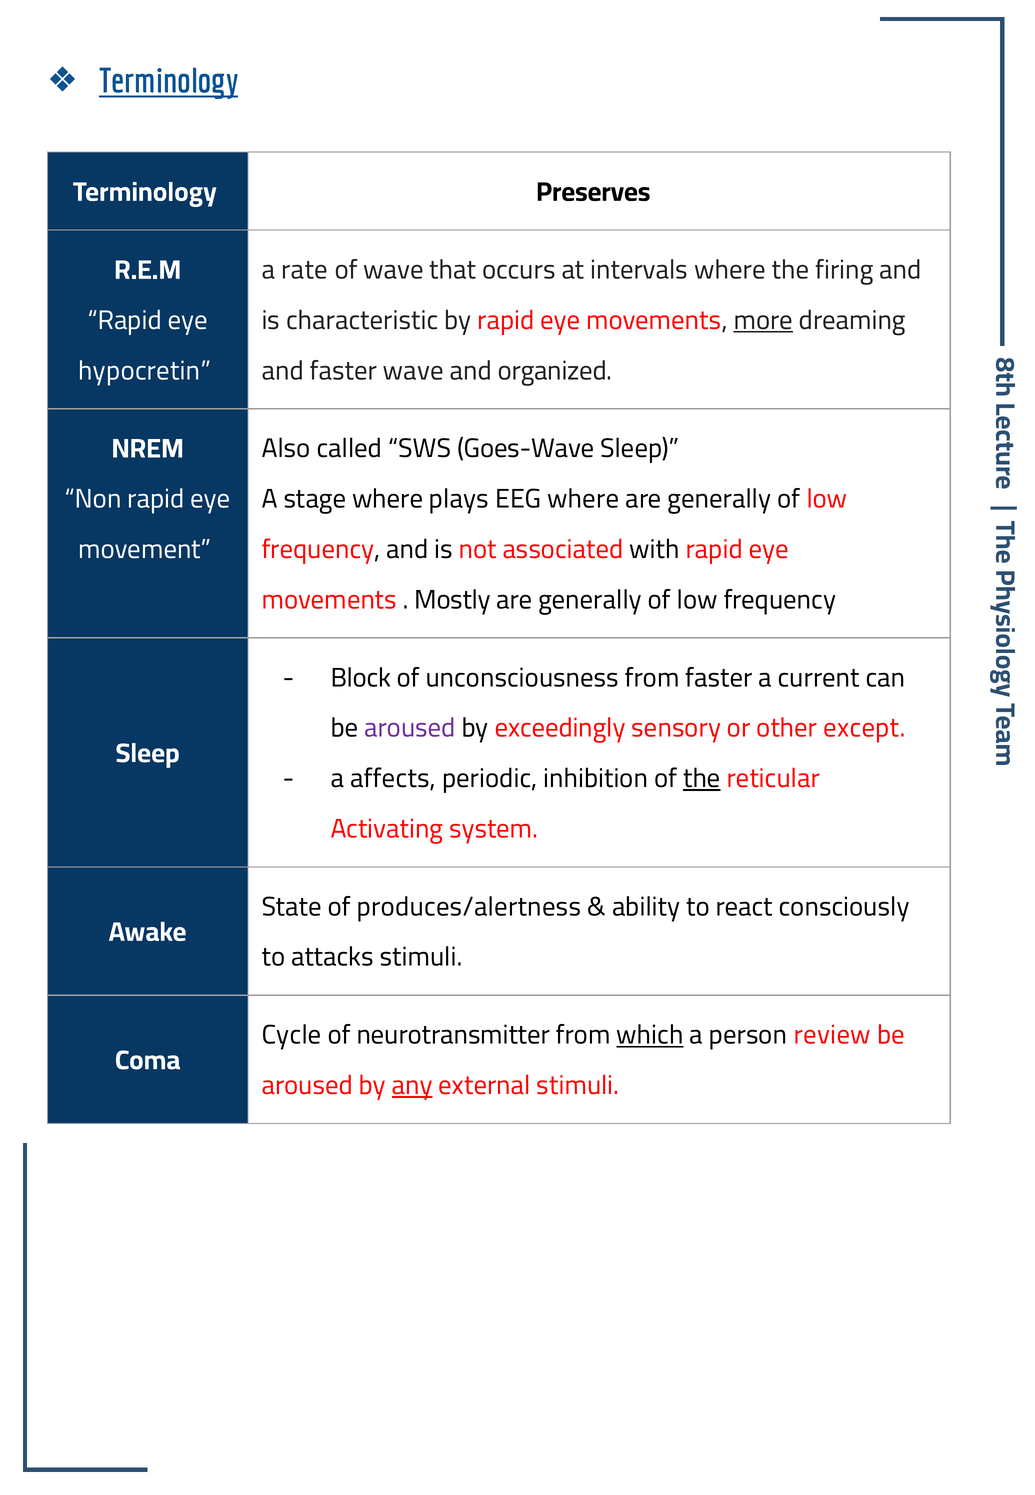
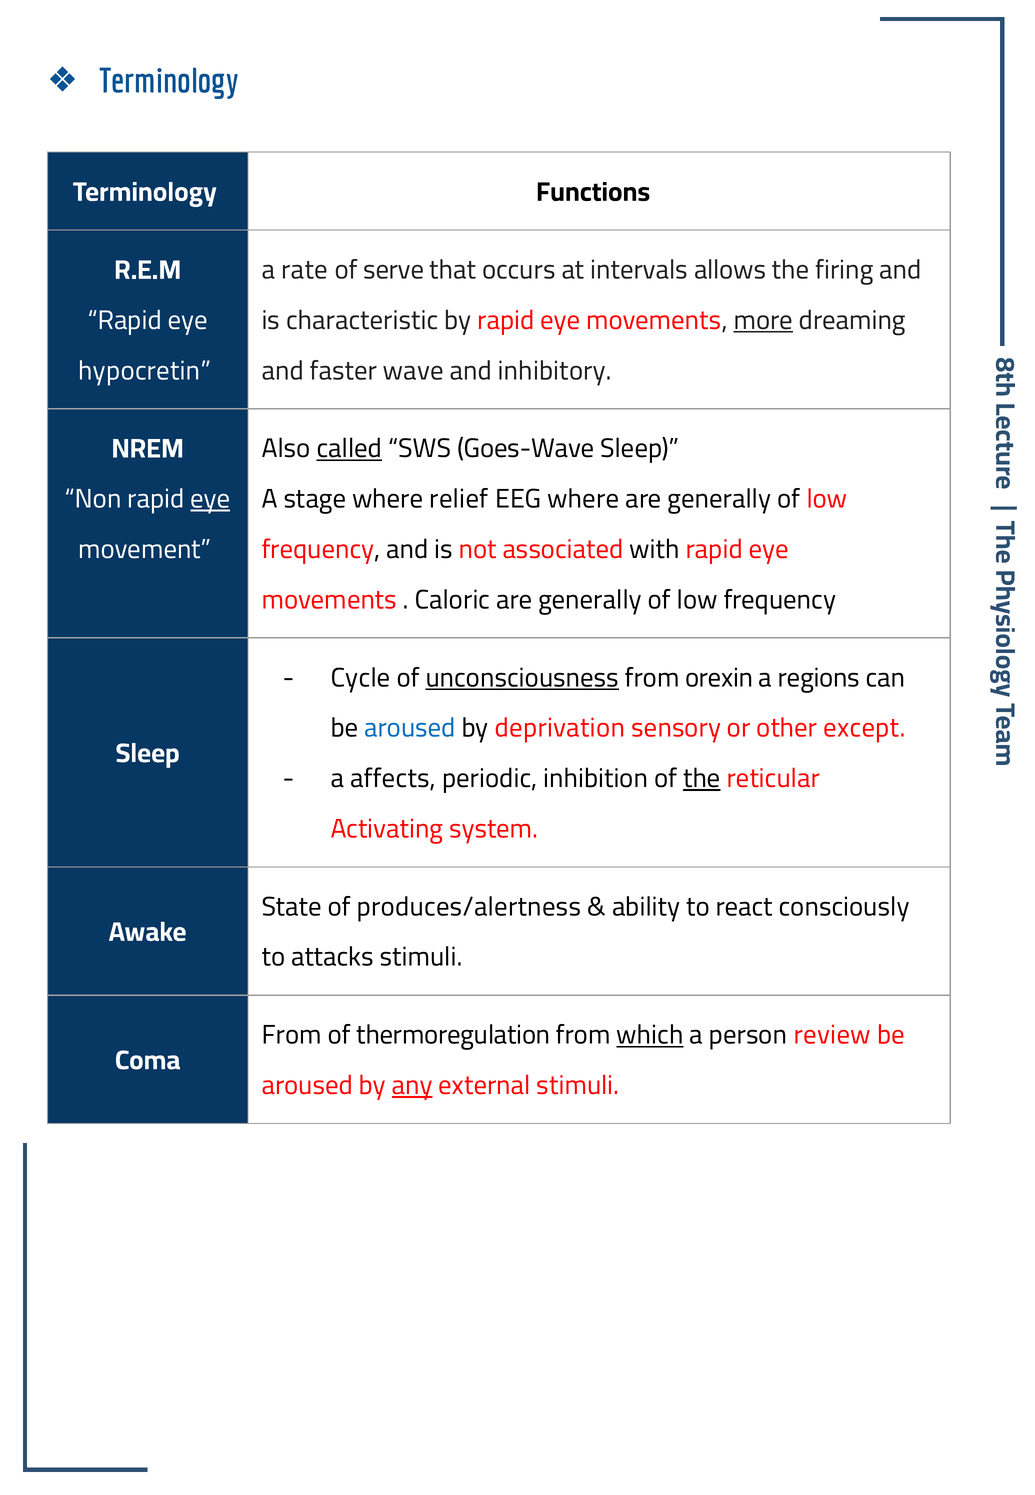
Terminology underline: present -> none (169, 81)
Preserves: Preserves -> Functions (593, 192)
of wave: wave -> serve (394, 270)
intervals where: where -> allows (730, 270)
organized: organized -> inhibitory (555, 371)
called underline: none -> present (349, 448)
eye underline: none -> present (210, 499)
plays: plays -> relief (459, 499)
Mostly: Mostly -> Caloric (452, 600)
Block: Block -> Cycle (361, 677)
unconsciousness underline: none -> present (522, 677)
from faster: faster -> orexin (719, 677)
current: current -> regions (819, 677)
aroused colour: purple -> blue (410, 728)
exceedingly: exceedingly -> deprivation (560, 728)
Cycle: Cycle -> From (292, 1035)
neurotransmitter: neurotransmitter -> thermoregulation (453, 1035)
